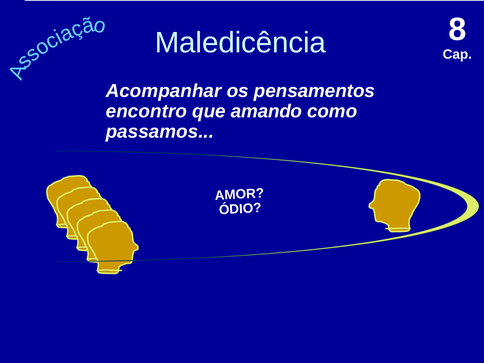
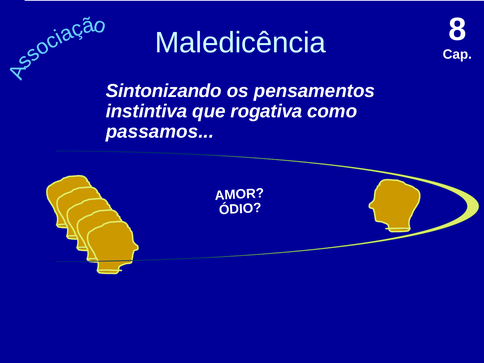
Acompanhar: Acompanhar -> Sintonizando (164, 91)
encontro: encontro -> instintiva (147, 111)
amando: amando -> rogativa (267, 111)
